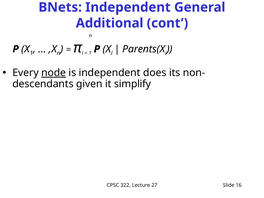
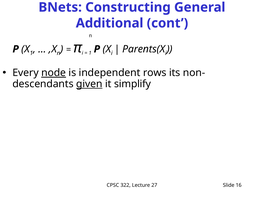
BNets Independent: Independent -> Constructing (128, 7)
does: does -> rows (155, 73)
given underline: none -> present (89, 84)
